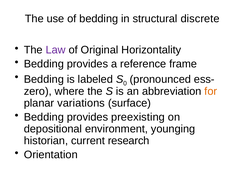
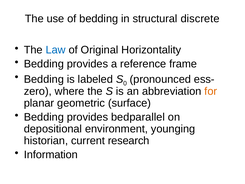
Law colour: purple -> blue (56, 50)
variations: variations -> geometric (81, 103)
preexisting: preexisting -> bedparallel (138, 117)
Orientation: Orientation -> Information (51, 154)
